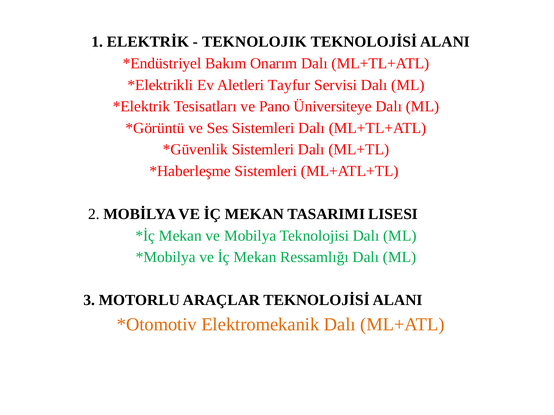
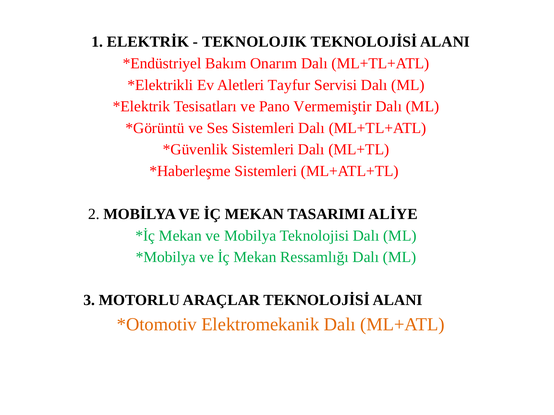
Üniversiteye: Üniversiteye -> Vermemiştir (333, 107)
LISESI: LISESI -> ALİYE (393, 214)
